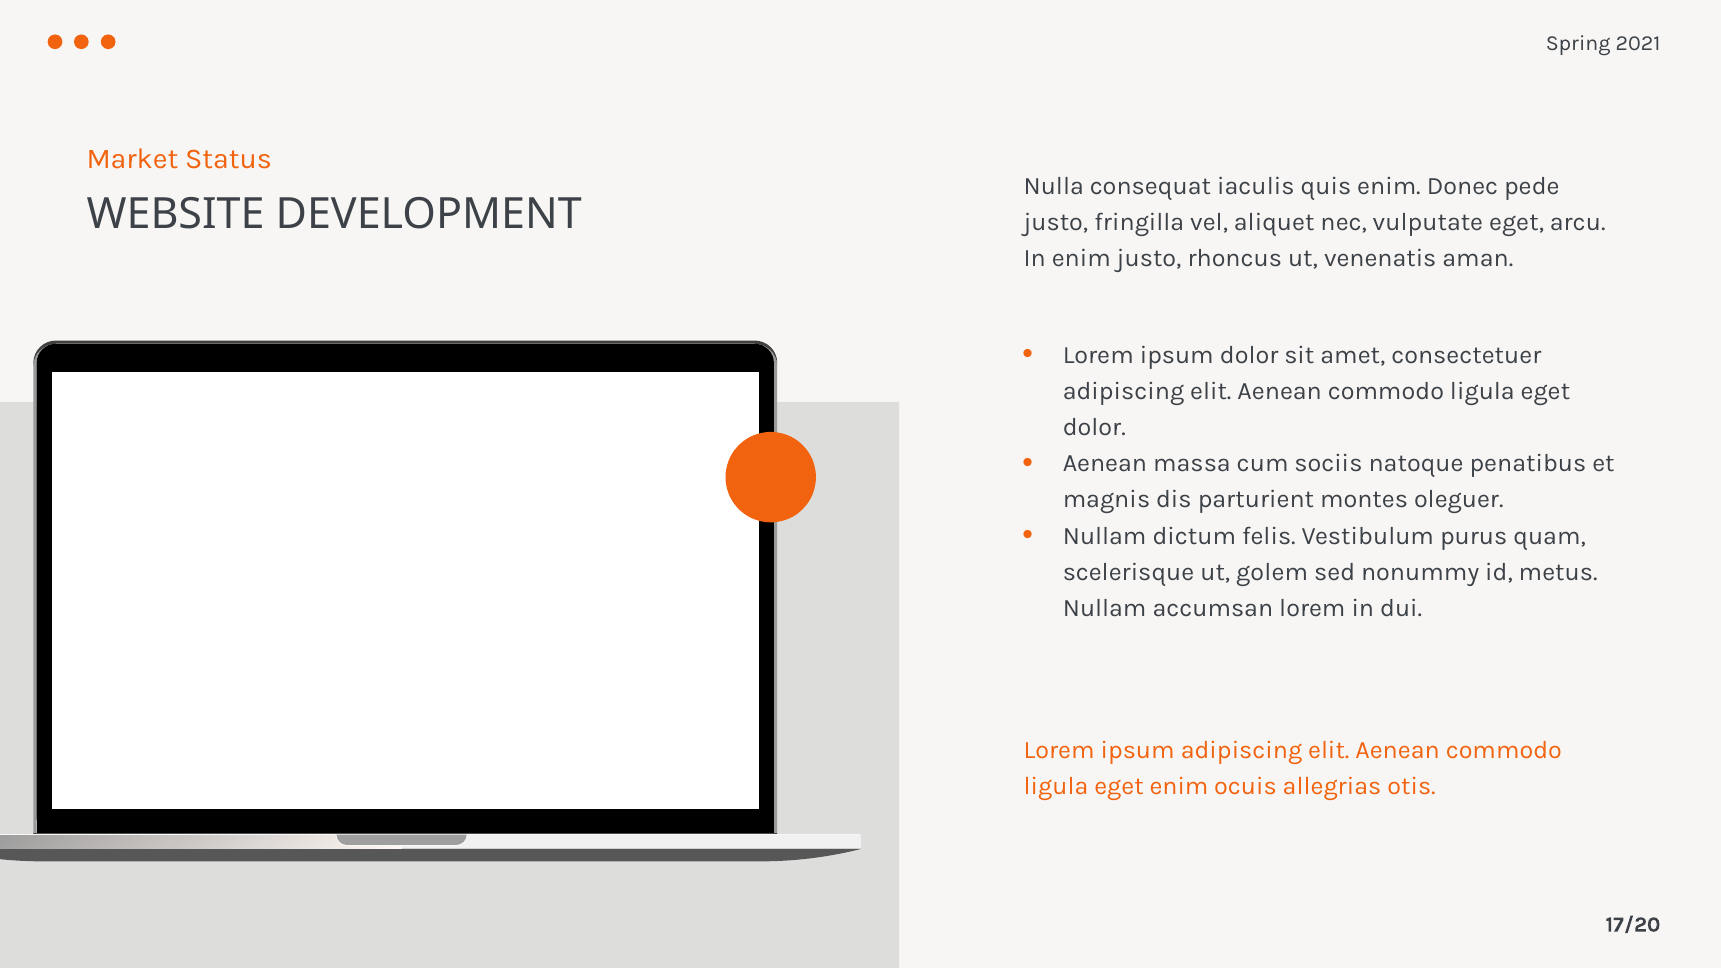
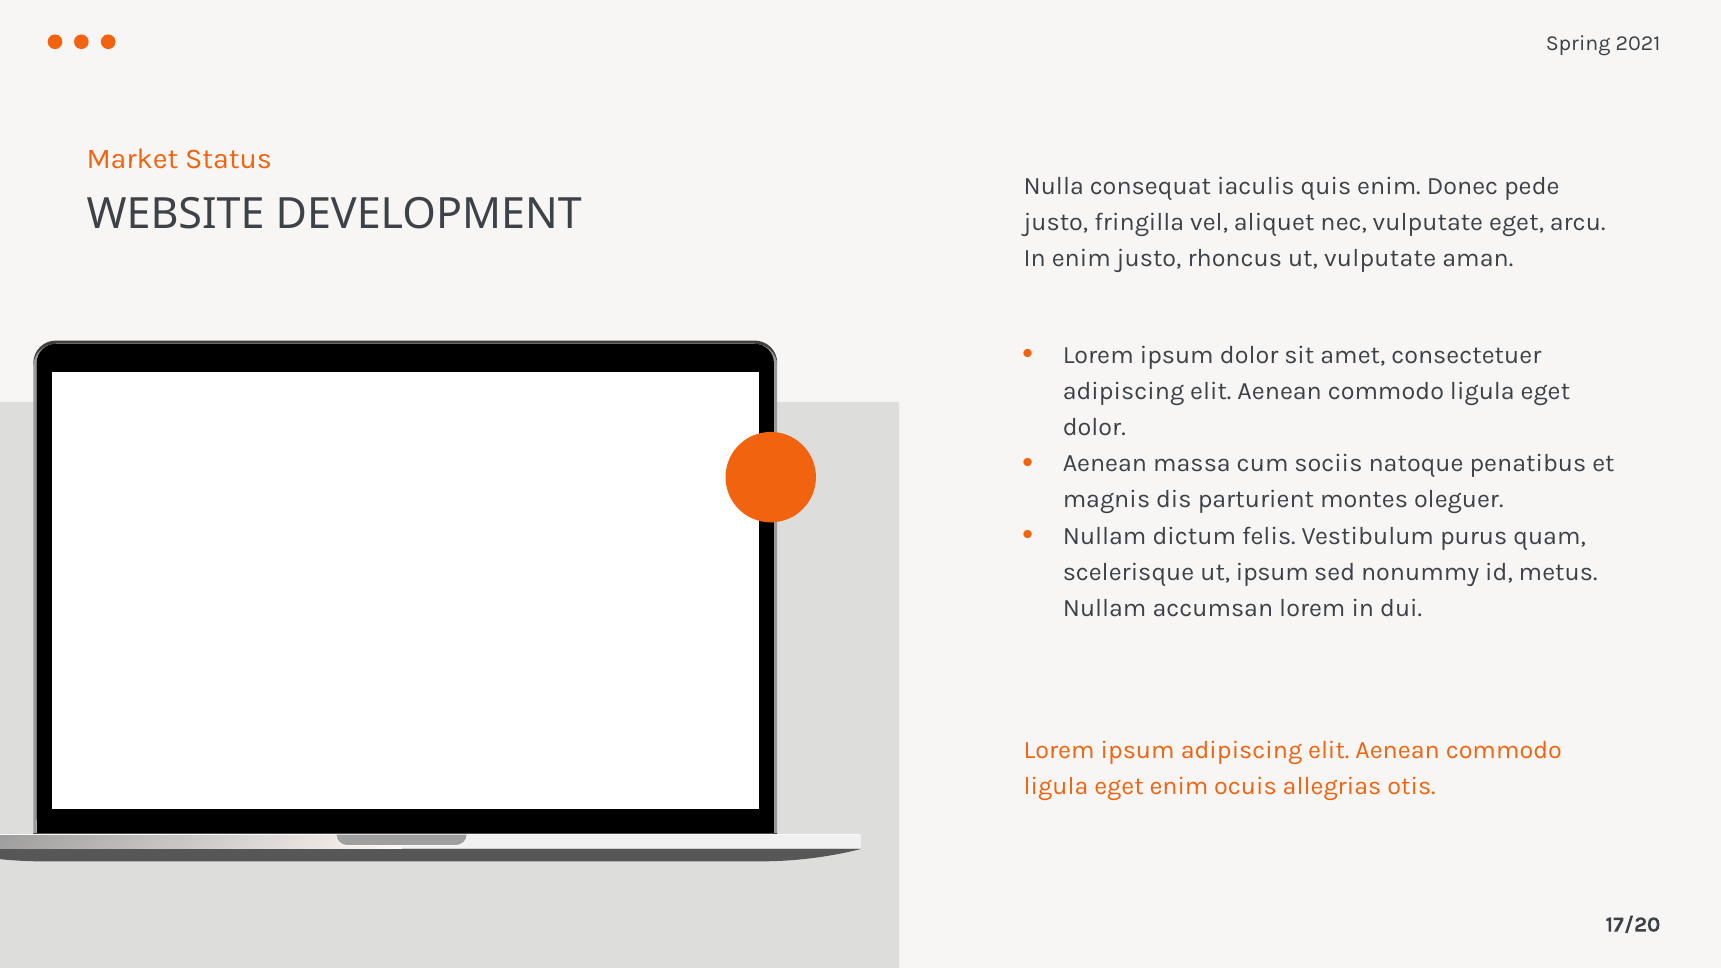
ut venenatis: venenatis -> vulputate (1380, 259)
ut golem: golem -> ipsum (1272, 572)
